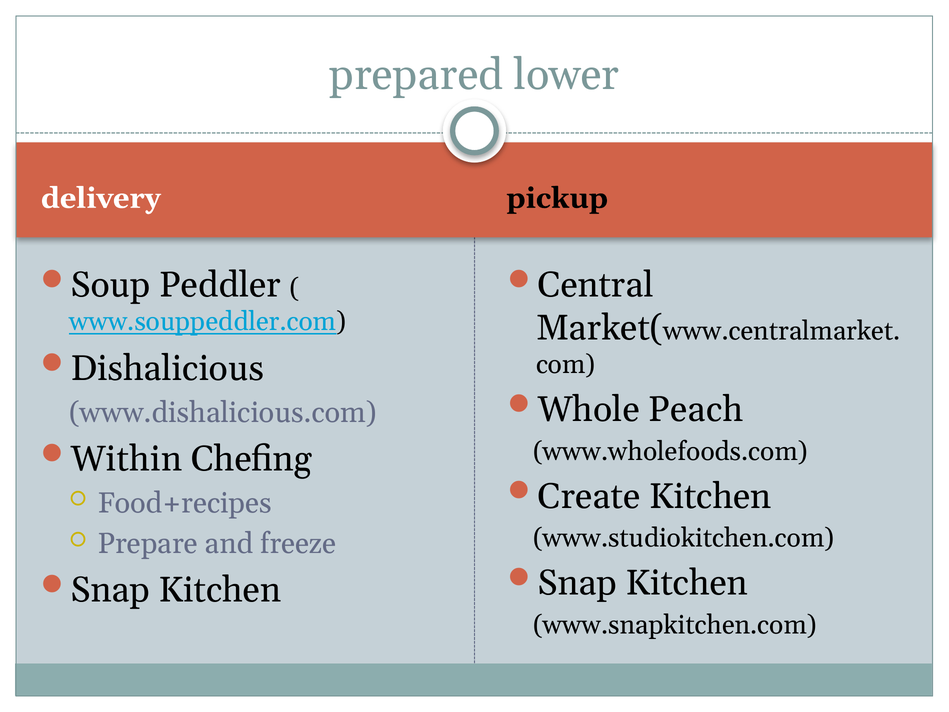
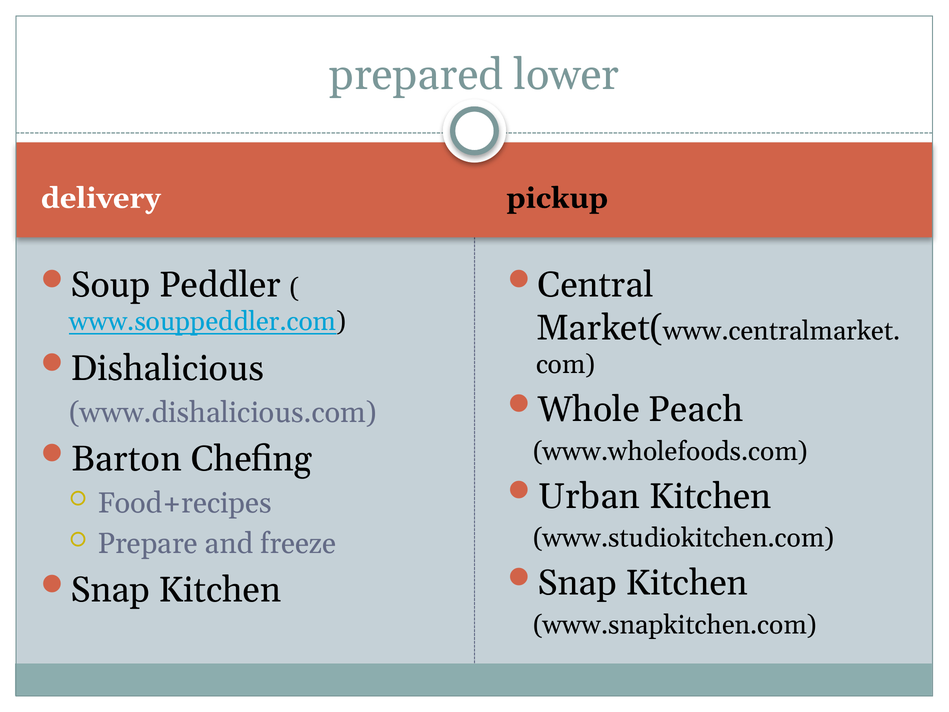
Within: Within -> Barton (127, 459)
Create: Create -> Urban (589, 496)
